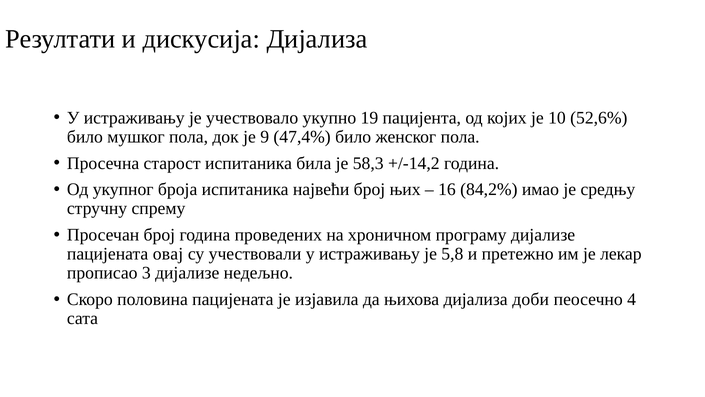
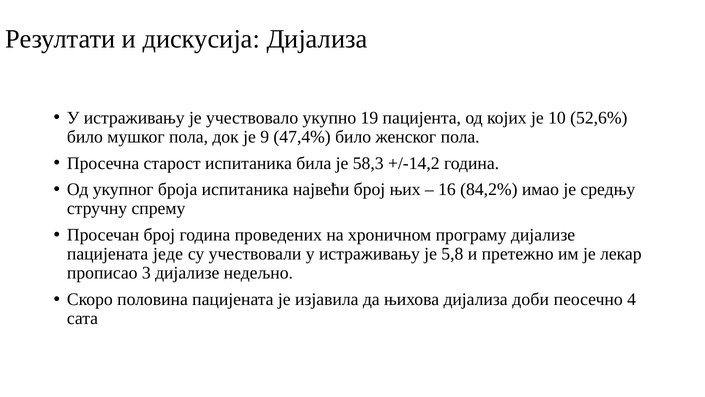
овај: овај -> једе (168, 254)
